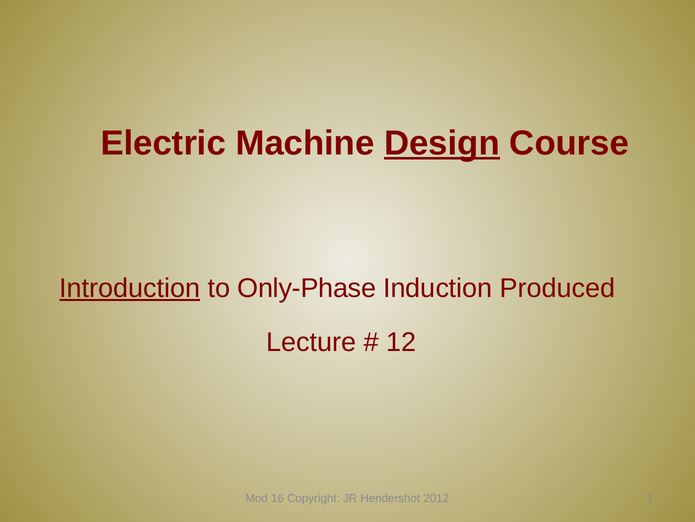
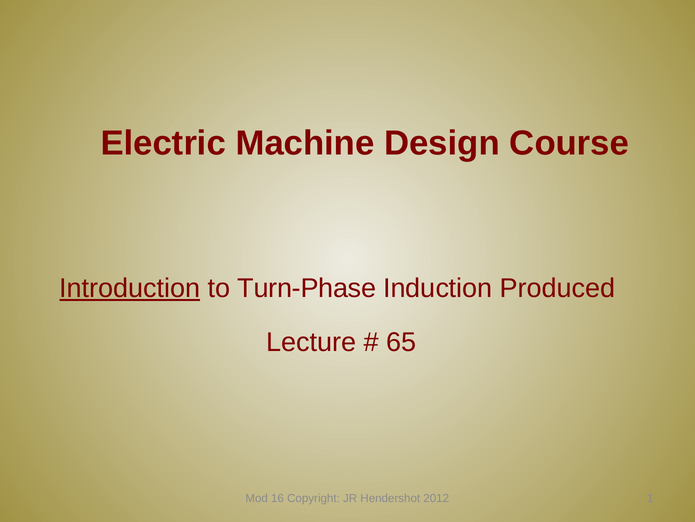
Design underline: present -> none (442, 143)
Only-Phase: Only-Phase -> Turn-Phase (307, 288)
12: 12 -> 65 (401, 342)
